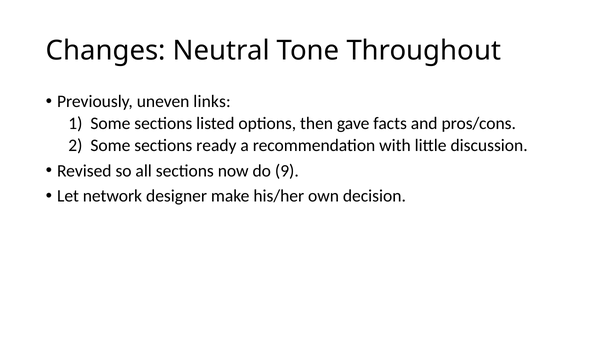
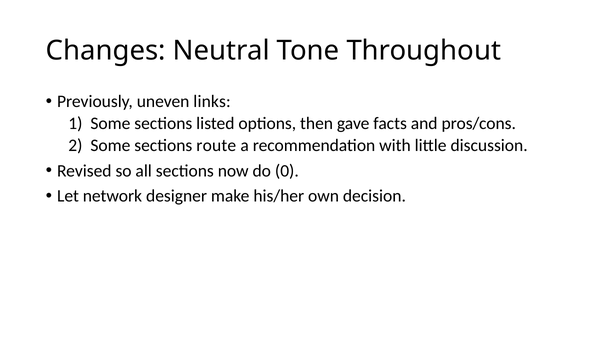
ready: ready -> route (216, 146)
9: 9 -> 0 (287, 171)
